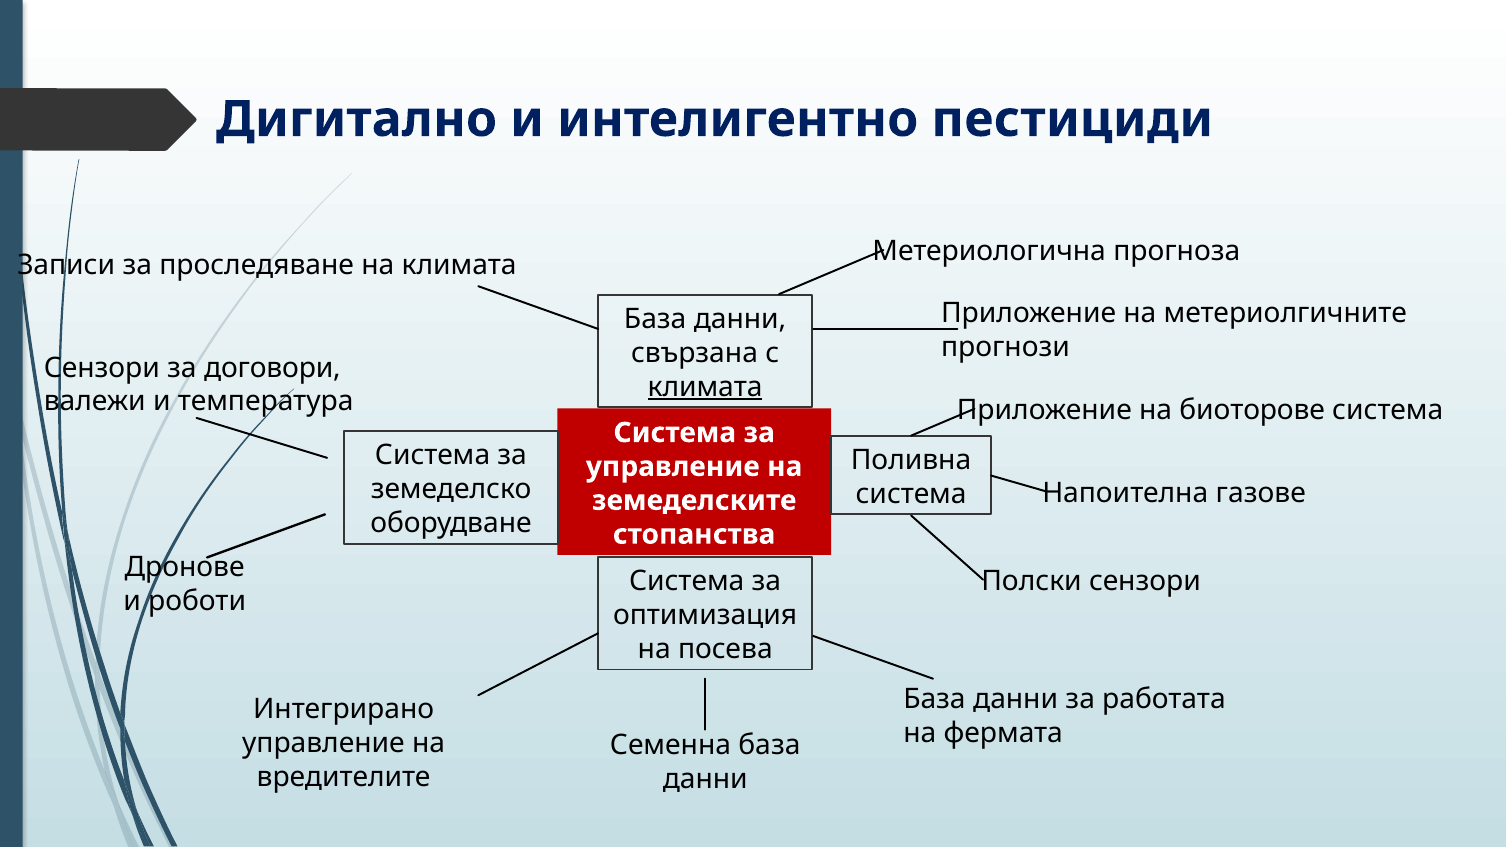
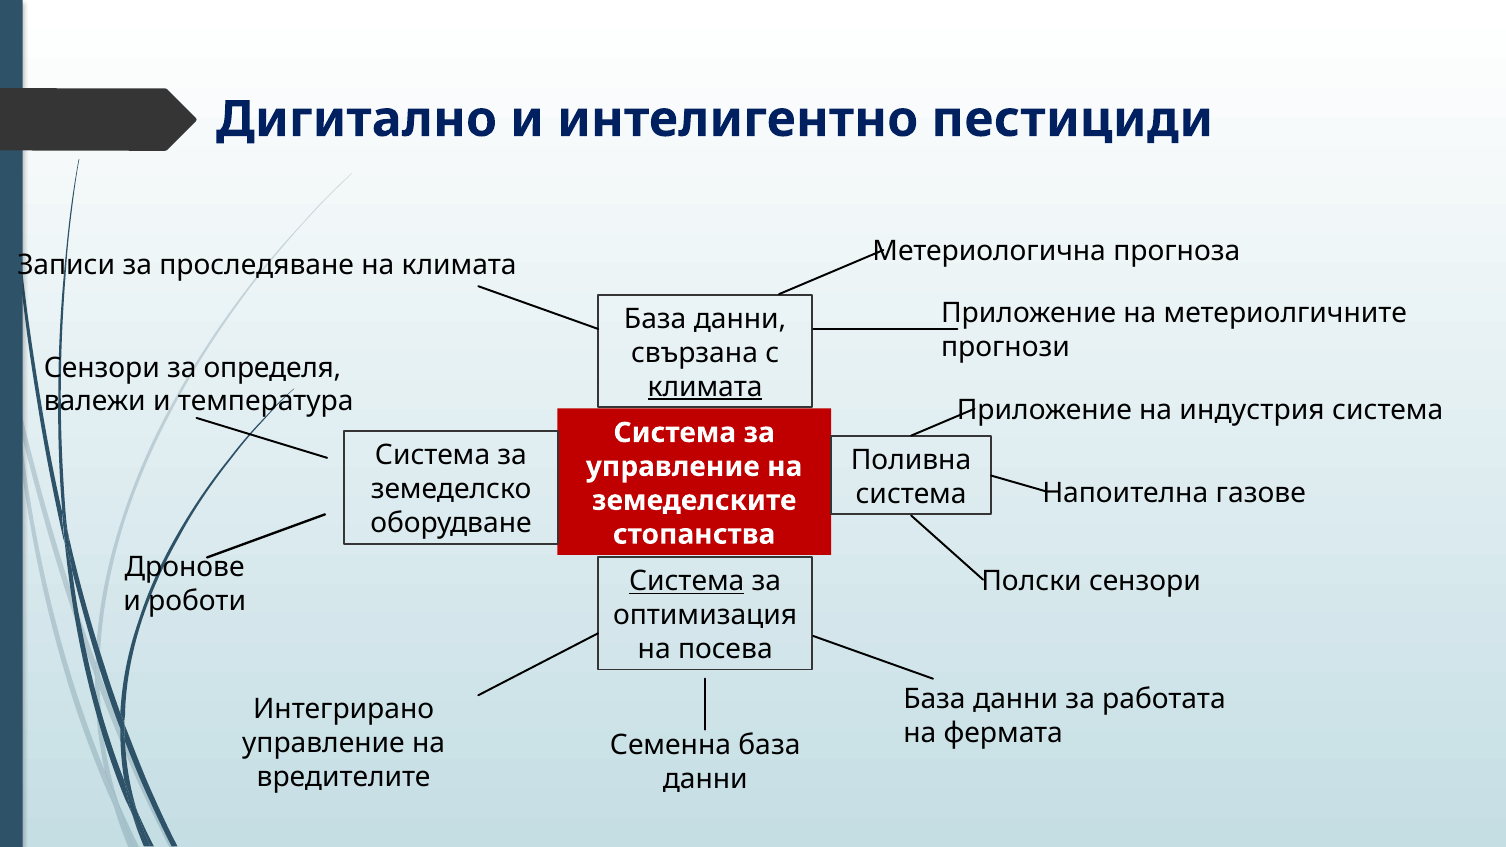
договори: договори -> определя (272, 368)
биоторове: биоторове -> индустрия (1252, 411)
Система underline: none -> present (687, 581)
